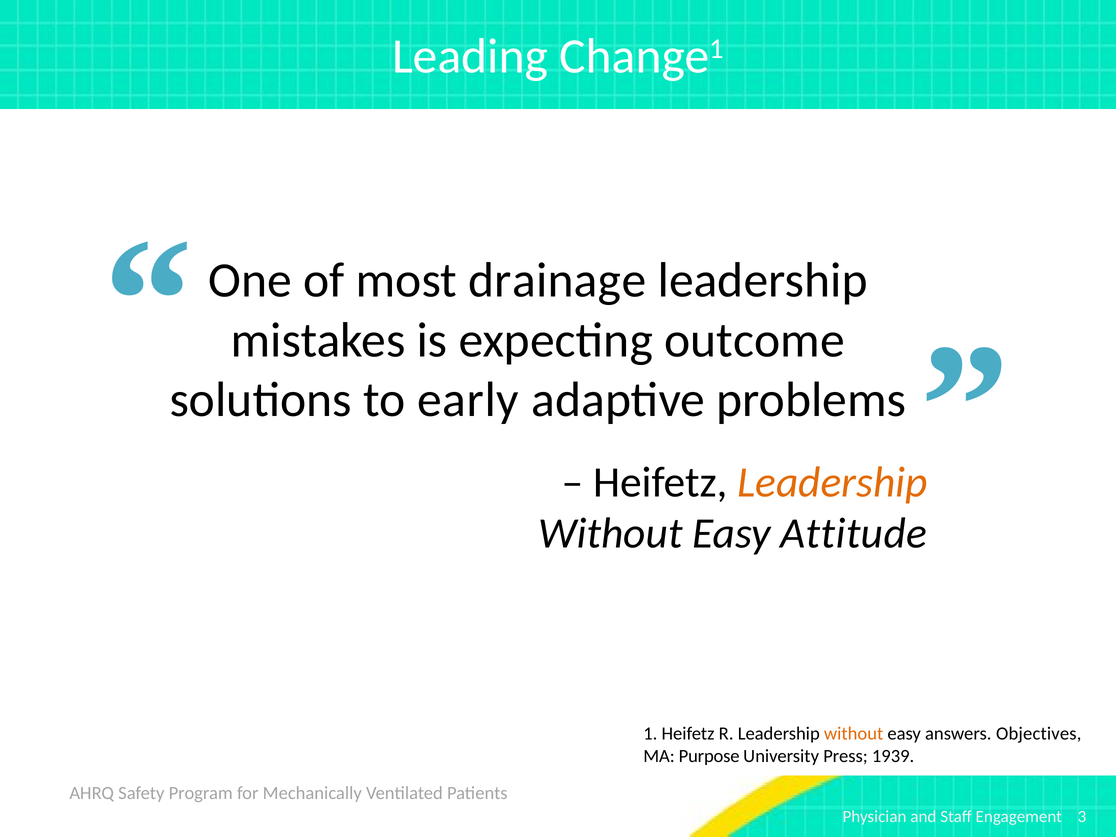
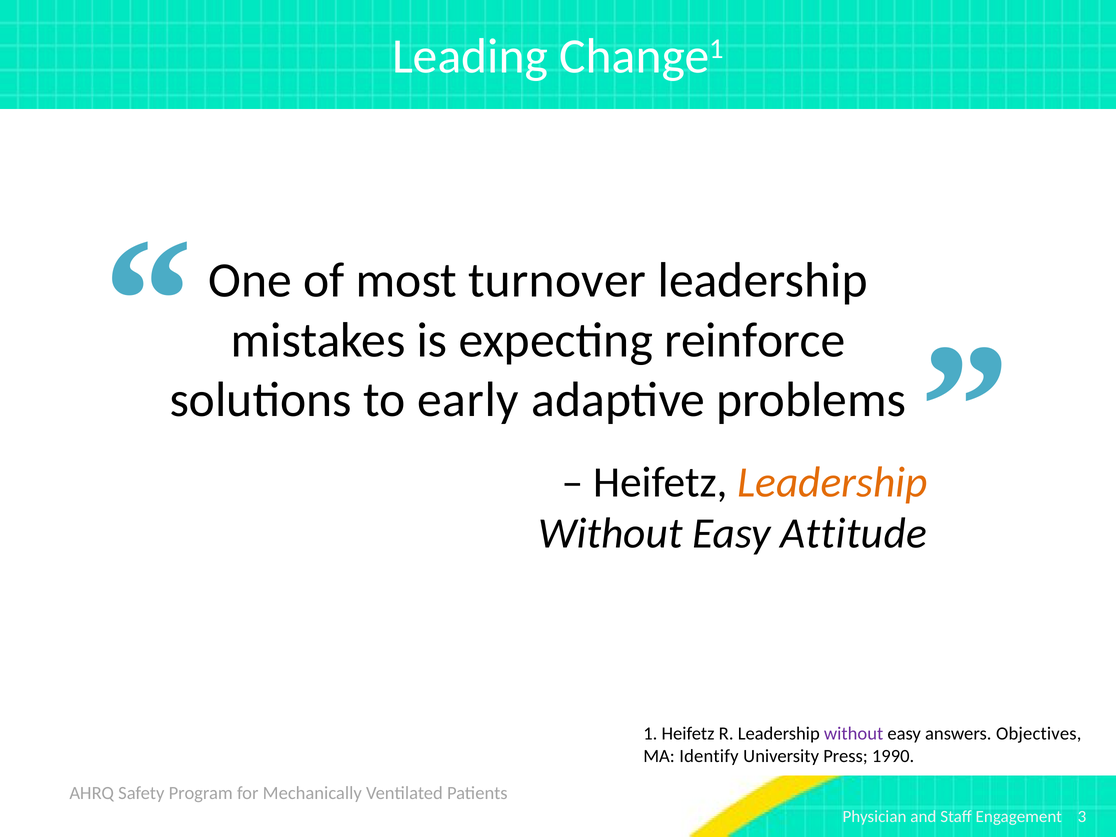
drainage: drainage -> turnover (557, 281)
outcome: outcome -> reinforce (755, 340)
without colour: orange -> purple (854, 734)
Purpose: Purpose -> Identify (709, 756)
1939: 1939 -> 1990 (893, 756)
